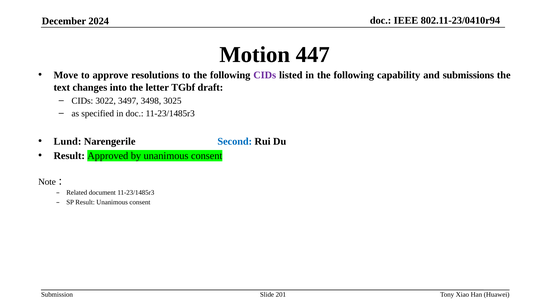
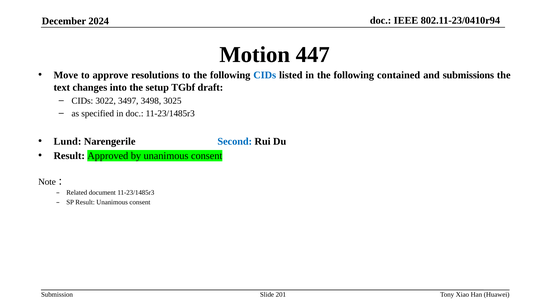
CIDs colour: purple -> blue (265, 75)
capability: capability -> contained (399, 75)
letter: letter -> setup (157, 87)
